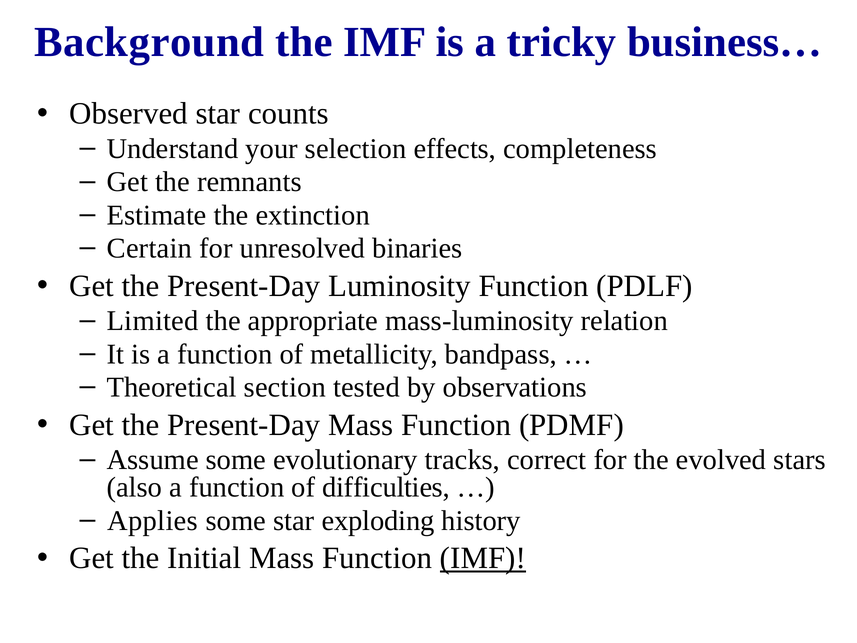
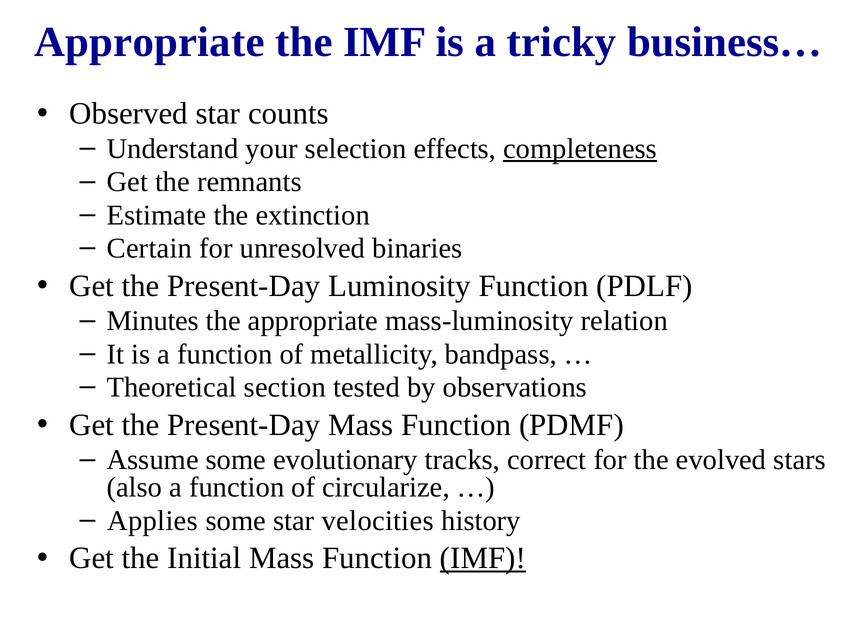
Background: Background -> Appropriate (149, 42)
completeness underline: none -> present (580, 149)
Limited: Limited -> Minutes (153, 321)
difficulties: difficulties -> circularize (386, 487)
exploding: exploding -> velocities (378, 520)
